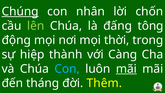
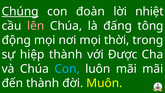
nhân: nhân -> đoàn (90, 11)
chốn: chốn -> nhiệt (149, 11)
lên colour: light green -> pink (36, 26)
Càng: Càng -> Được (123, 54)
mãi underline: present -> none (126, 69)
đến tháng: tháng -> thành (43, 83)
Thêm: Thêm -> Muôn (104, 83)
